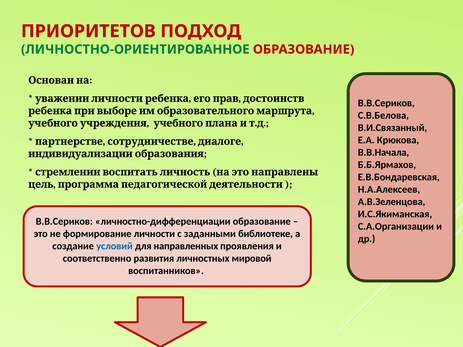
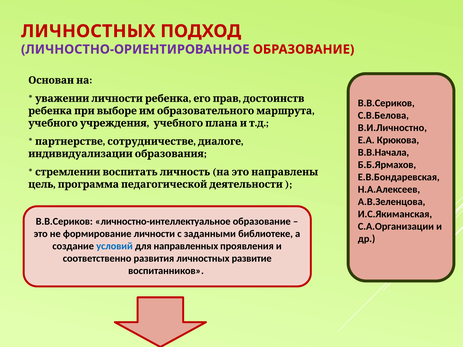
ПРИОРИТЕТОВ: ПРИОРИТЕТОВ -> ЛИЧНОСТНЫХ (88, 31)
ЛИЧНОСТНО-ОРИЕНТИРОВАННОЕ colour: green -> purple (135, 49)
В.И.Связанный: В.И.Связанный -> В.И.Личностно (392, 128)
личностно-дифференциации: личностно-дифференциации -> личностно-интеллектуальное (163, 222)
мировой: мировой -> развитие (252, 259)
